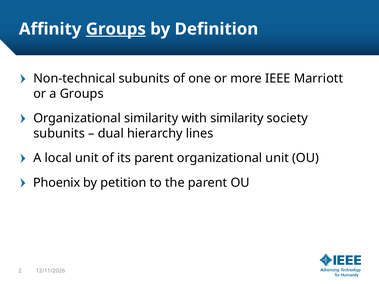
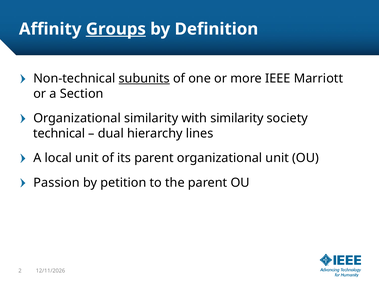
subunits underline: none -> present (144, 79)
a Groups: Groups -> Section (82, 94)
subunits: subunits -> technical (59, 134)
Phoenix: Phoenix -> Passion (57, 183)
